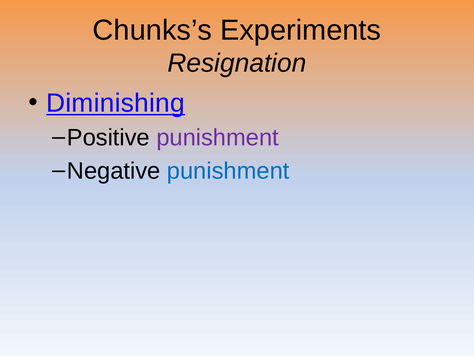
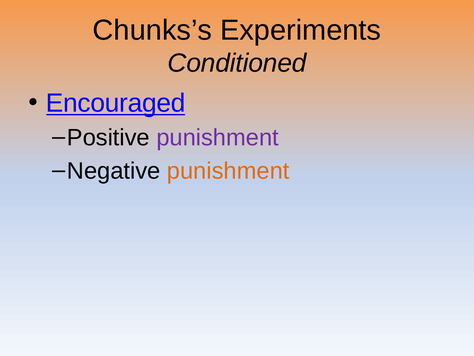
Resignation: Resignation -> Conditioned (237, 63)
Diminishing: Diminishing -> Encouraged (116, 103)
punishment colour: blue -> orange (228, 171)
